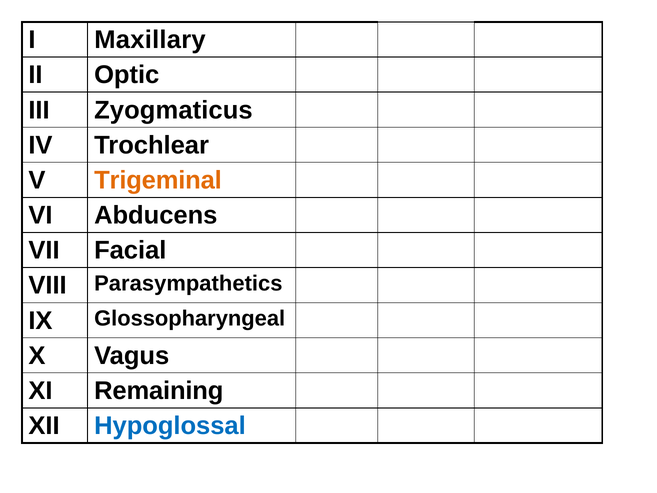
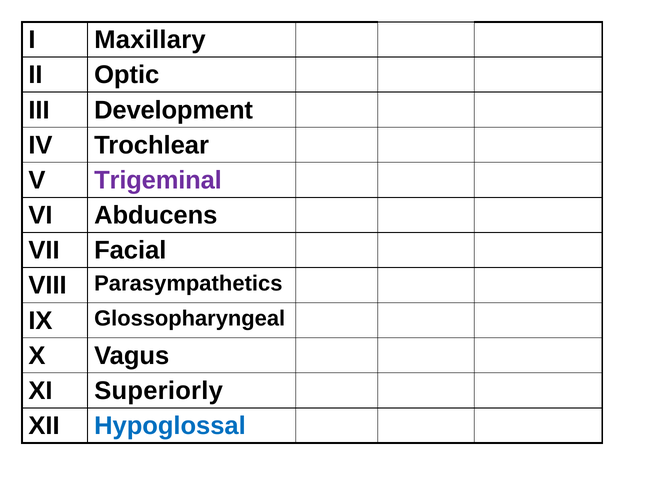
Zyogmaticus: Zyogmaticus -> Development (174, 110)
Trigeminal colour: orange -> purple (158, 180)
Remaining: Remaining -> Superiorly (159, 391)
